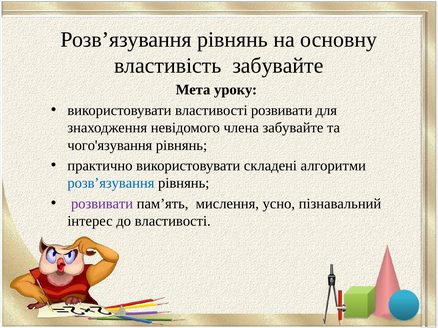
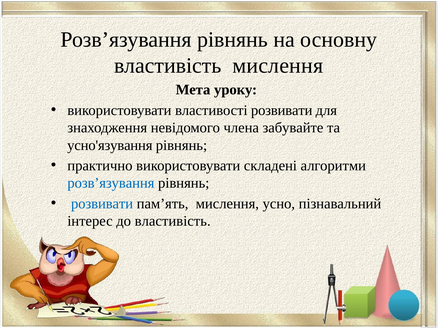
властивість забувайте: забувайте -> мислення (278, 66)
чого'язування: чого'язування -> усно'язування (110, 145)
розвивати colour: purple -> blue (102, 204)
до властивості: властивості -> властивість (173, 221)
